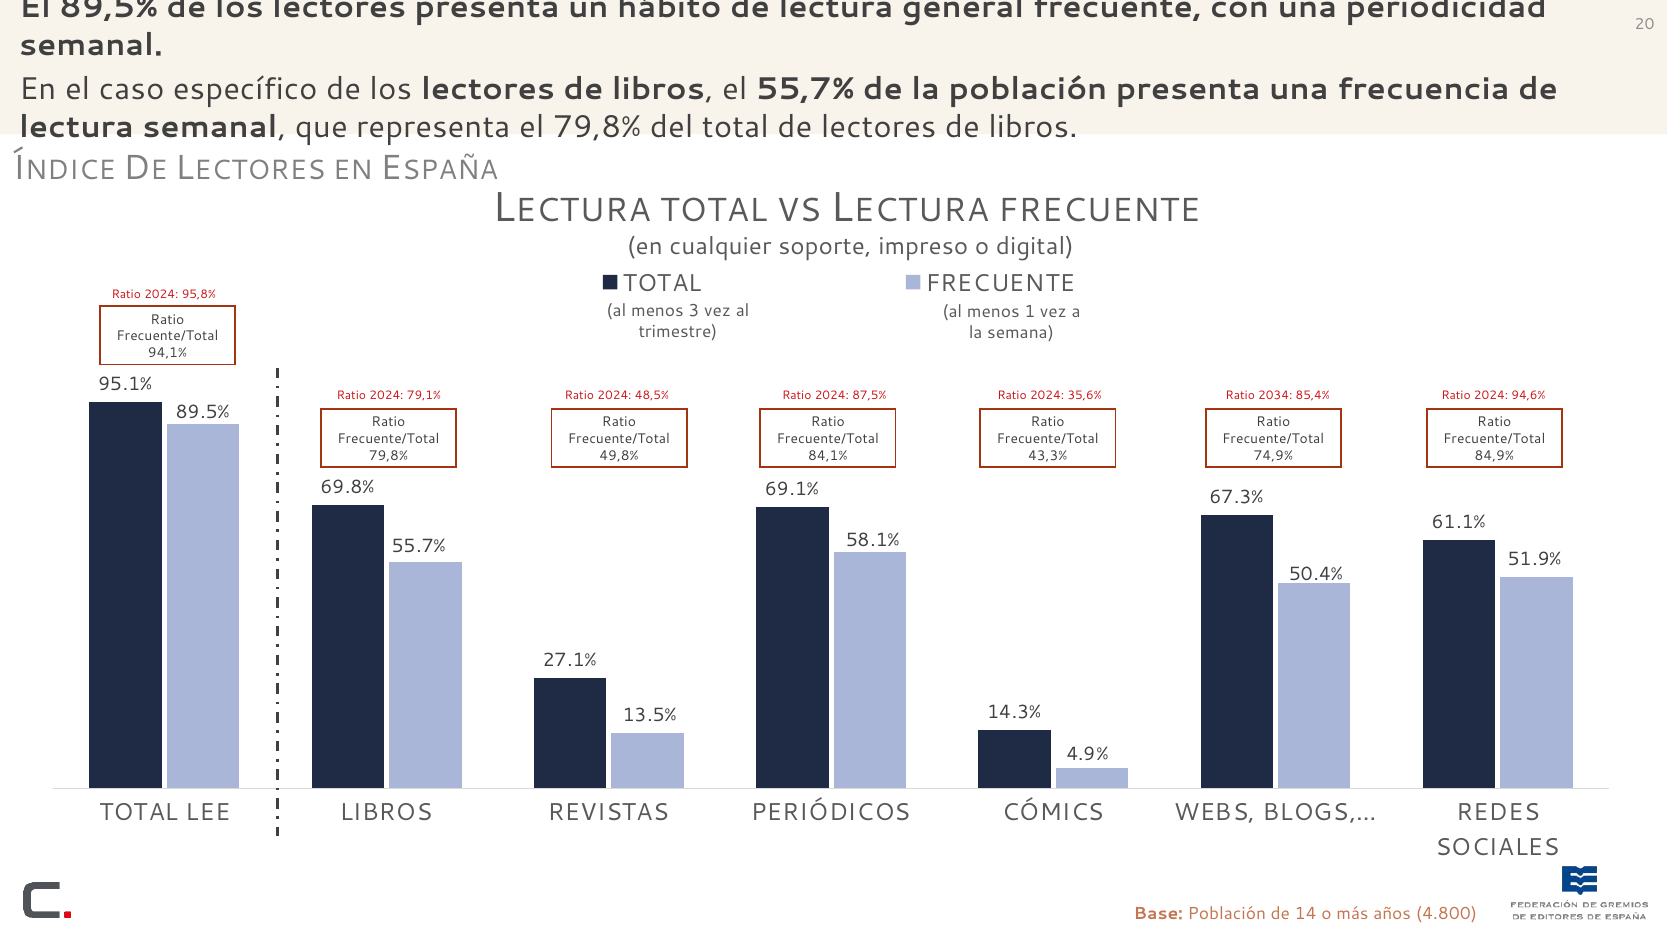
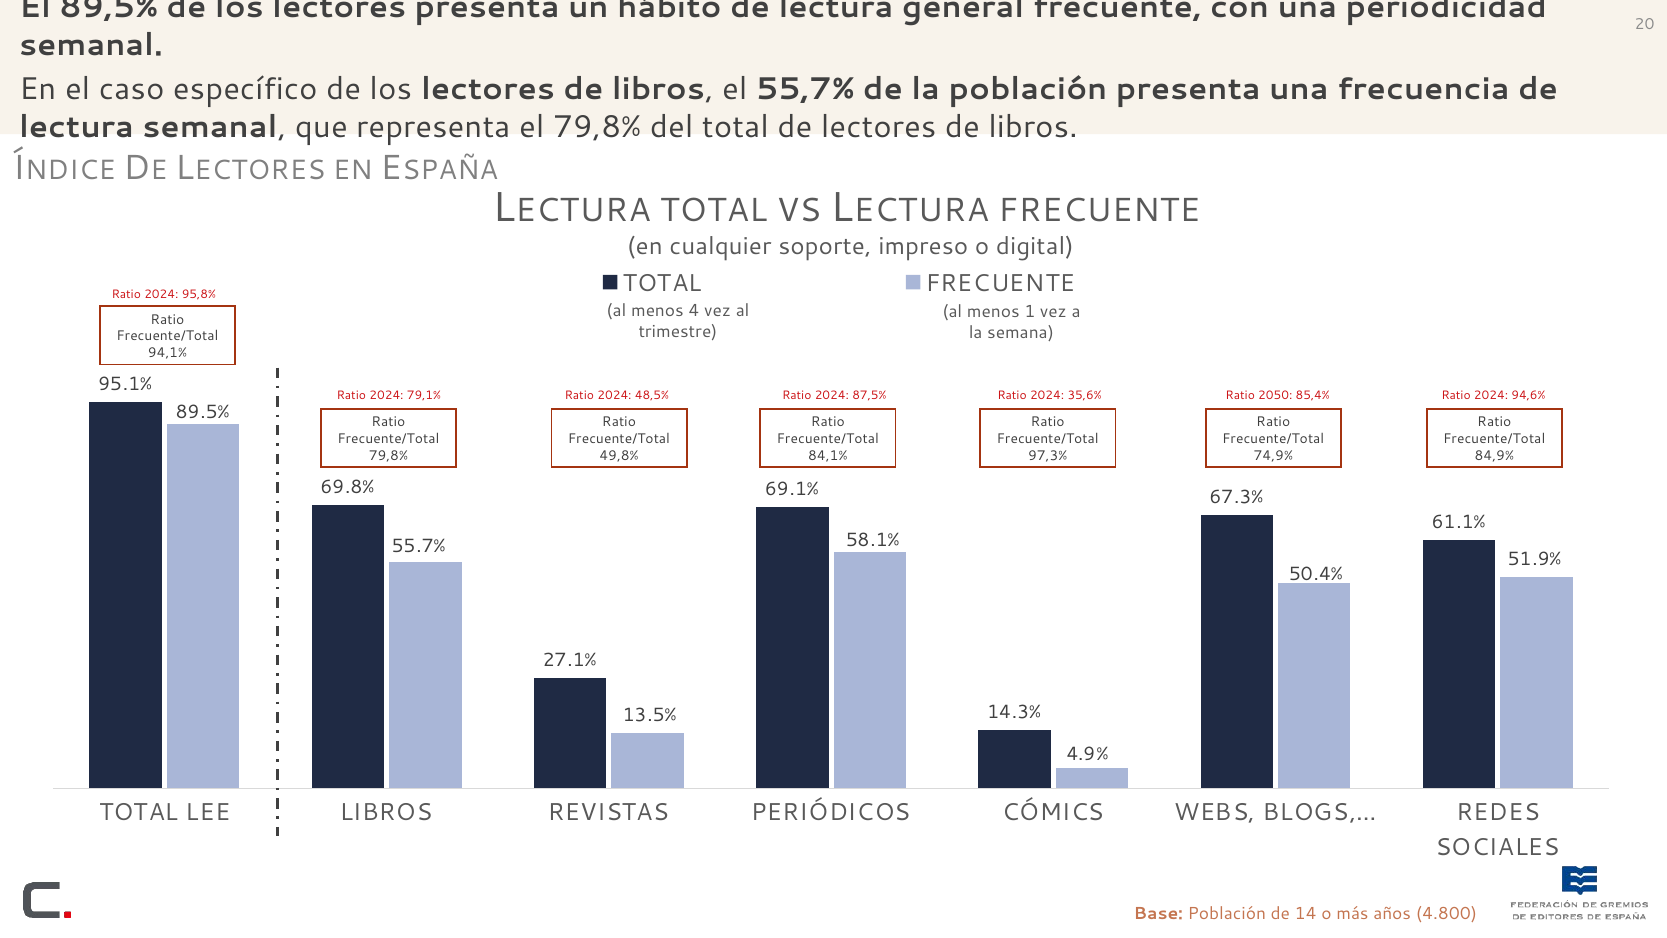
3: 3 -> 4 (694, 311)
2034: 2034 -> 2050 (1275, 395)
43,3%: 43,3% -> 97,3% (1048, 455)
